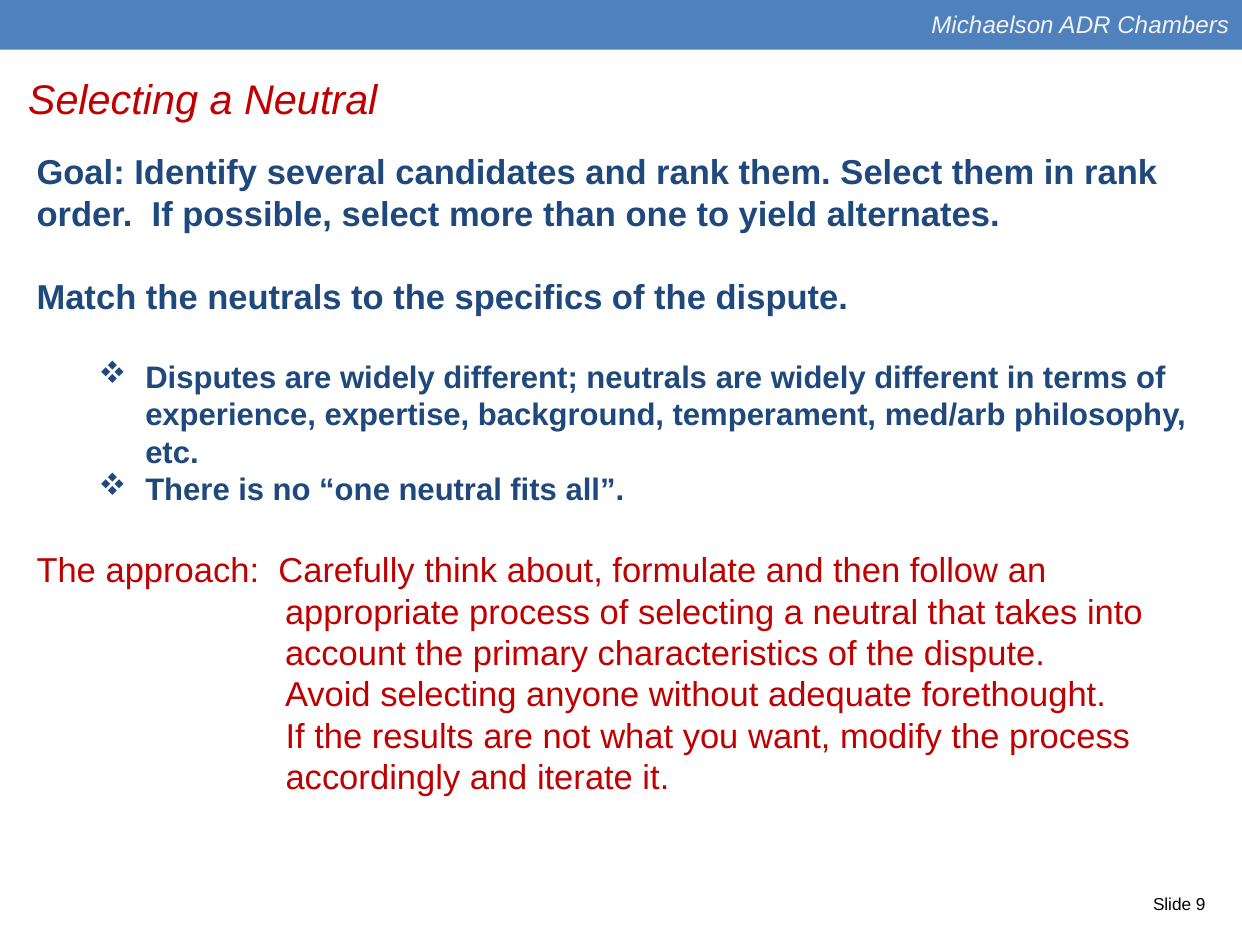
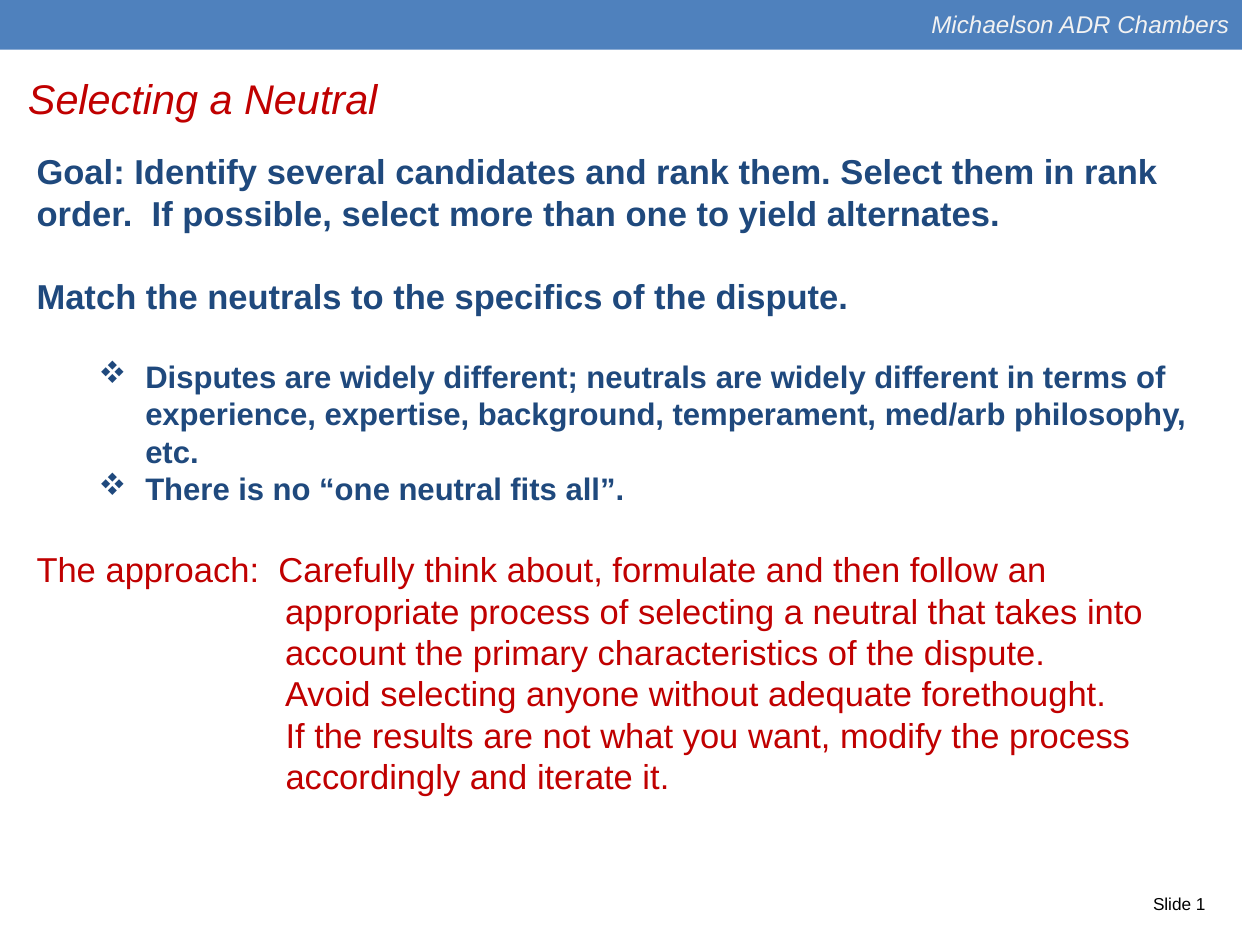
9: 9 -> 1 (1201, 904)
